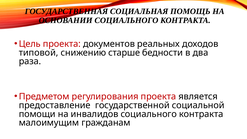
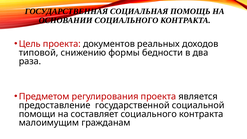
старше: старше -> формы (124, 53)
инвалидов: инвалидов -> составляет (95, 114)
